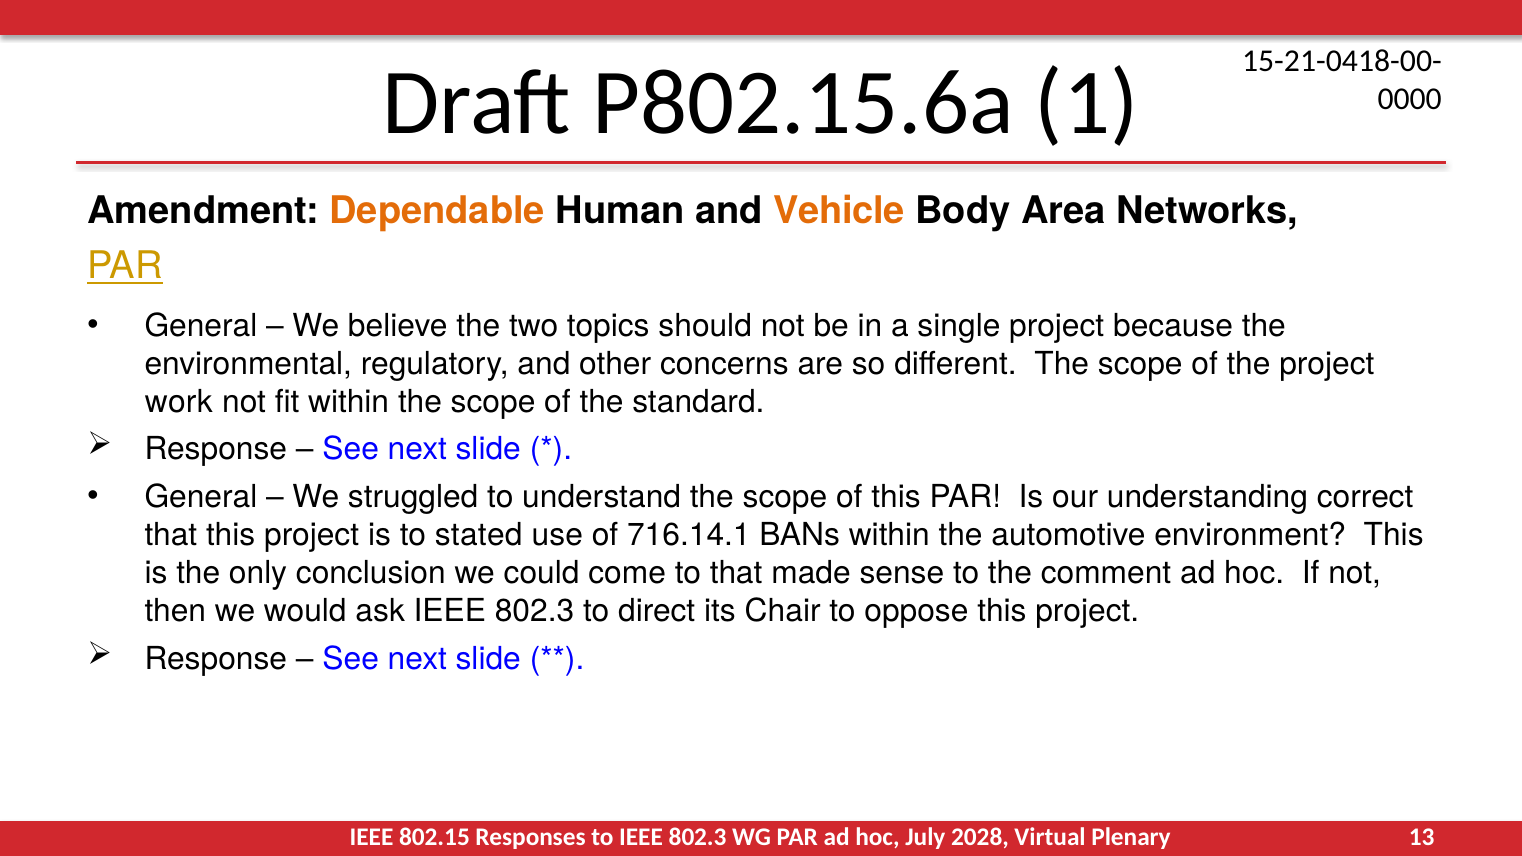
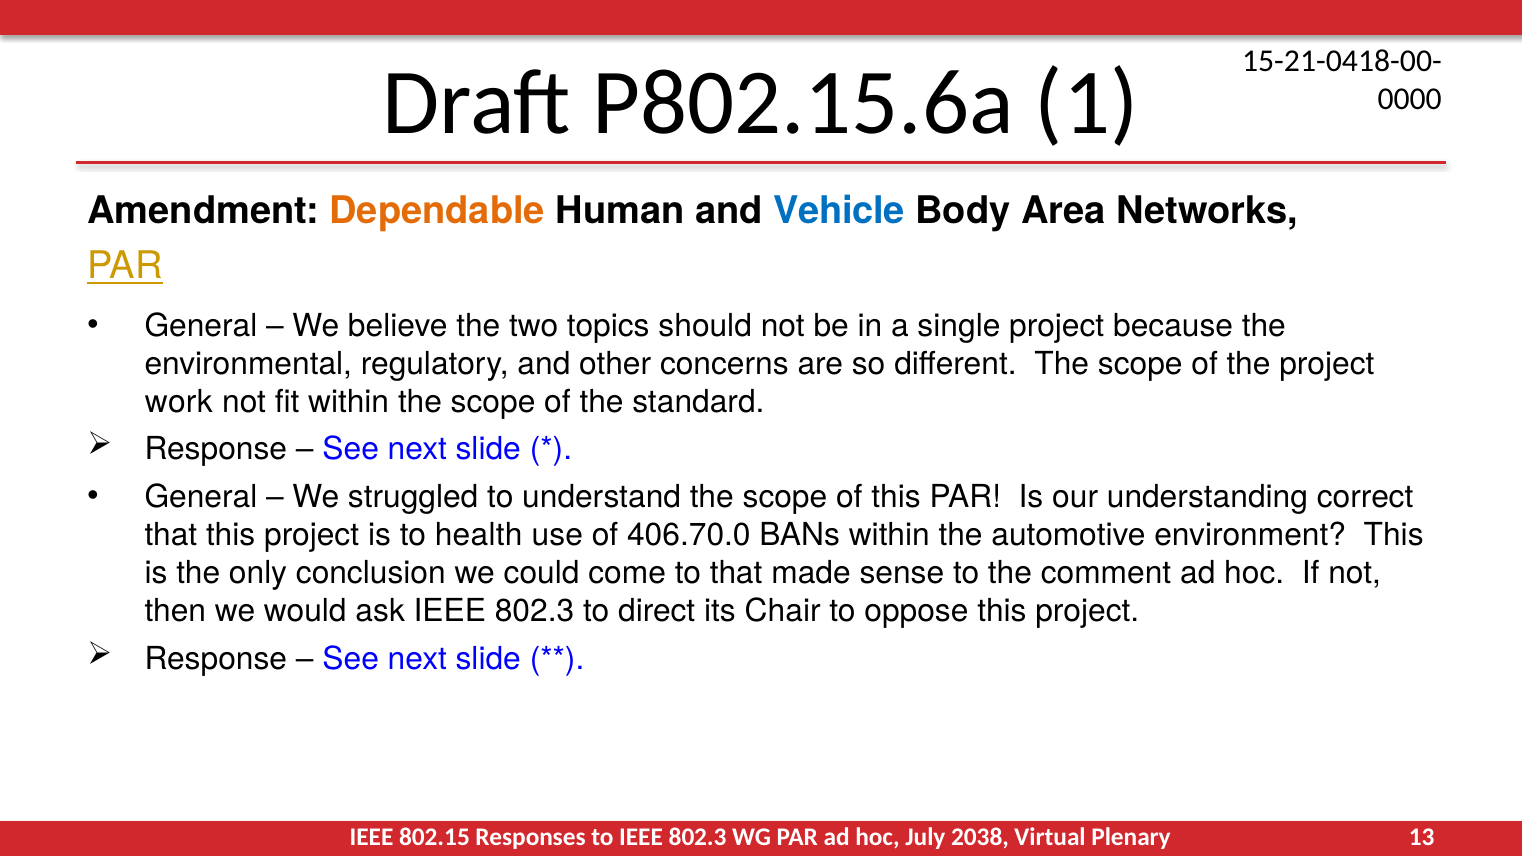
Vehicle colour: orange -> blue (839, 211)
stated: stated -> health (479, 535)
716.14.1: 716.14.1 -> 406.70.0 (689, 535)
2028: 2028 -> 2038 (980, 837)
